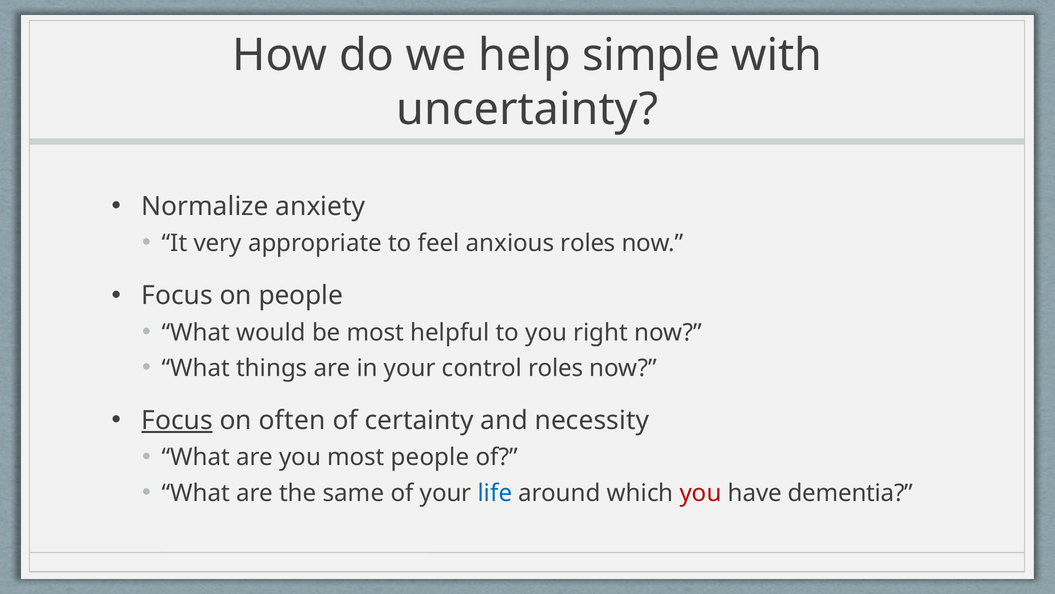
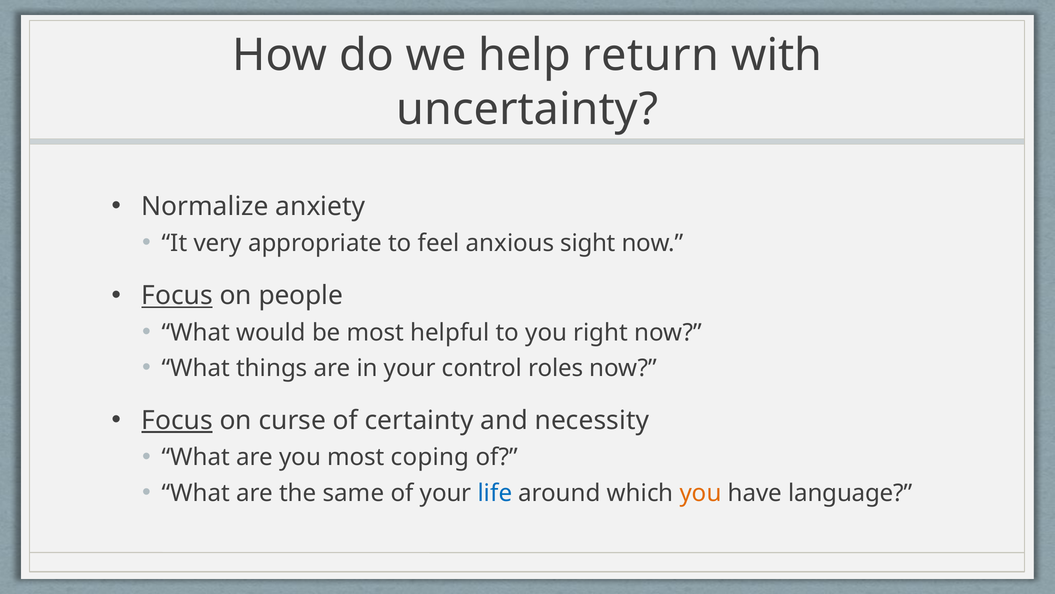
simple: simple -> return (651, 55)
anxious roles: roles -> sight (588, 243)
Focus underline: none -> present (177, 295)
often: often -> curse (292, 420)
most people: people -> coping (430, 457)
you colour: red -> orange (701, 493)
dementia: dementia -> language (850, 493)
